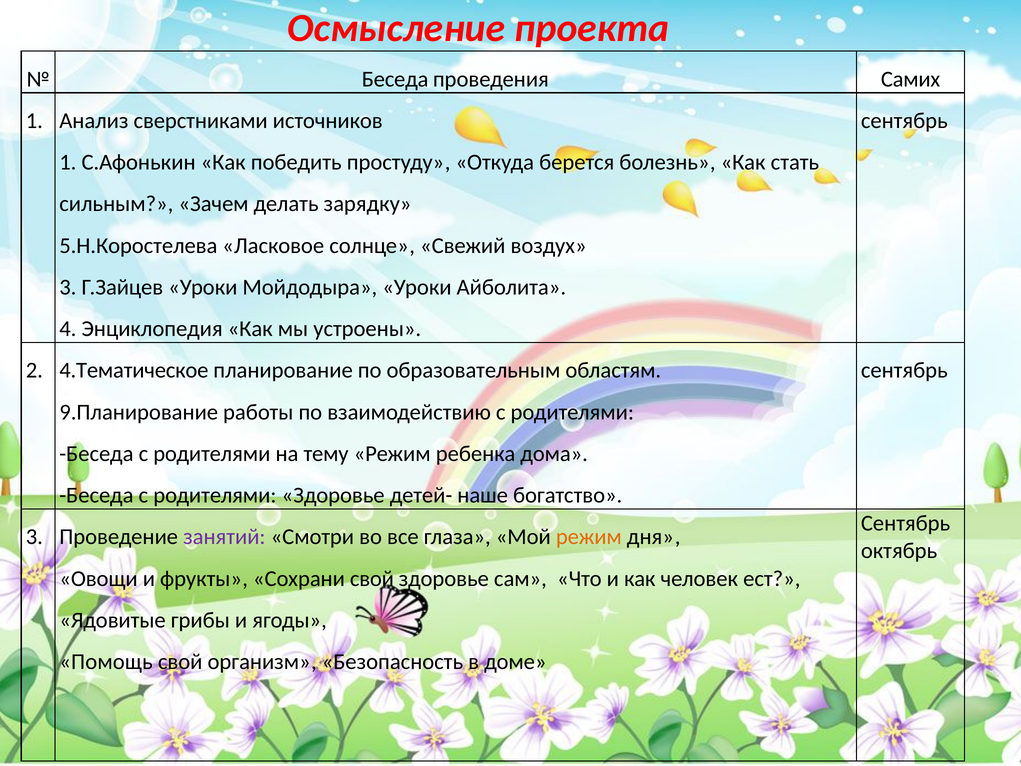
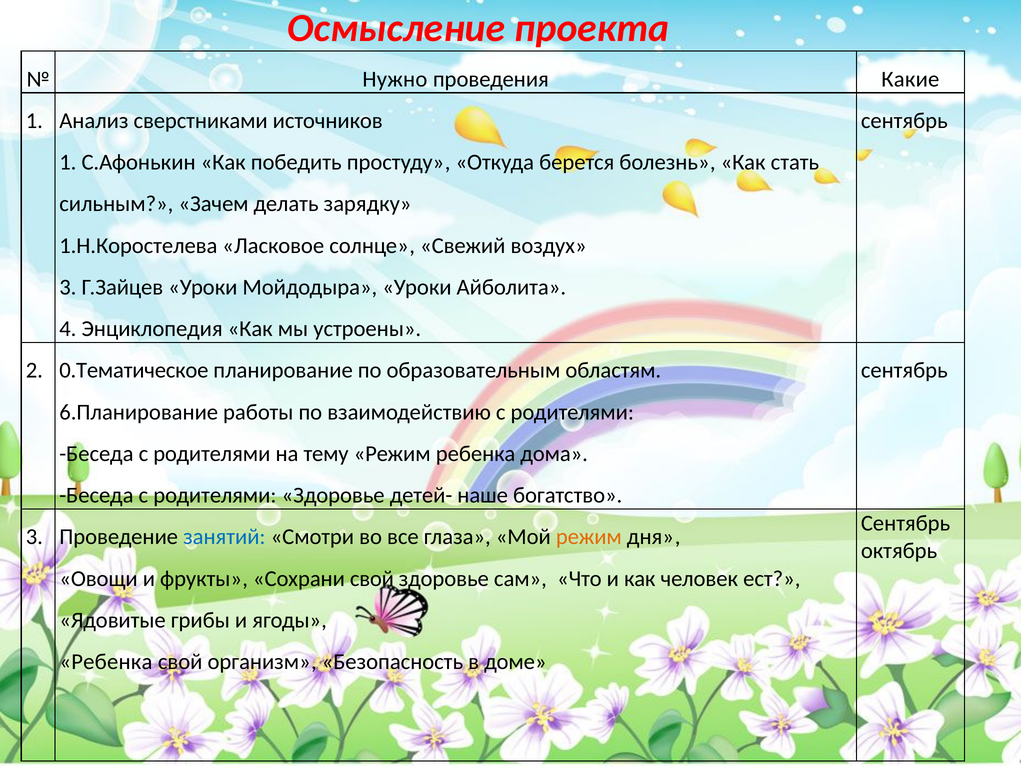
Беседа: Беседа -> Нужно (395, 79)
Самих: Самих -> Какие (910, 79)
5.Н.Коростелева: 5.Н.Коростелева -> 1.Н.Коростелева (138, 246)
4.Тематическое: 4.Тематическое -> 0.Тематическое (134, 370)
9.Планирование: 9.Планирование -> 6.Планирование (139, 412)
занятий colour: purple -> blue (224, 537)
Помощь: Помощь -> Ребенка (106, 662)
